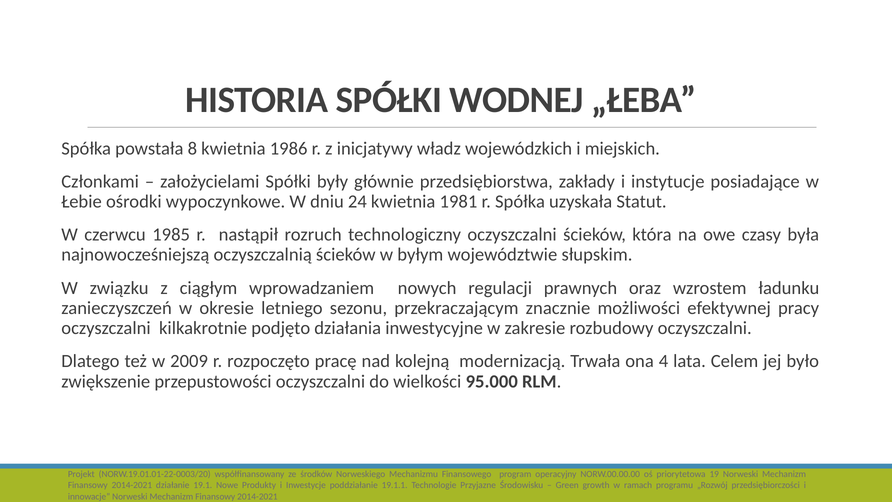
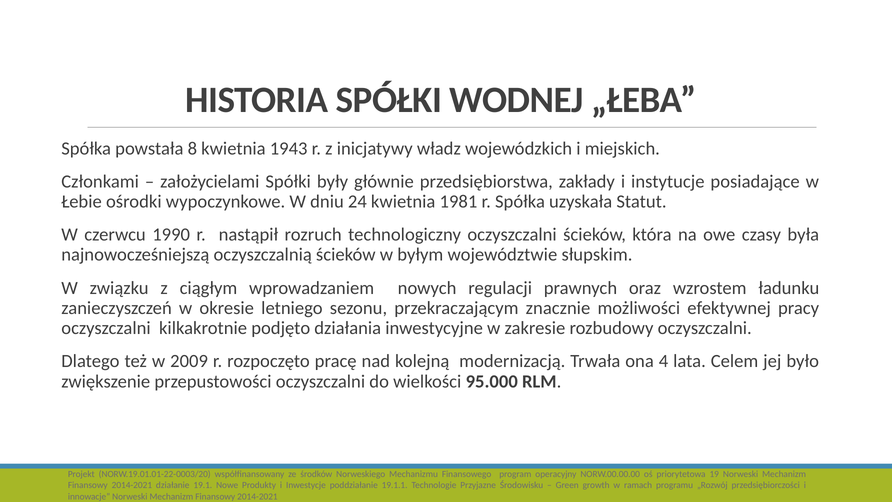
1986: 1986 -> 1943 (289, 148)
1985: 1985 -> 1990 (171, 235)
